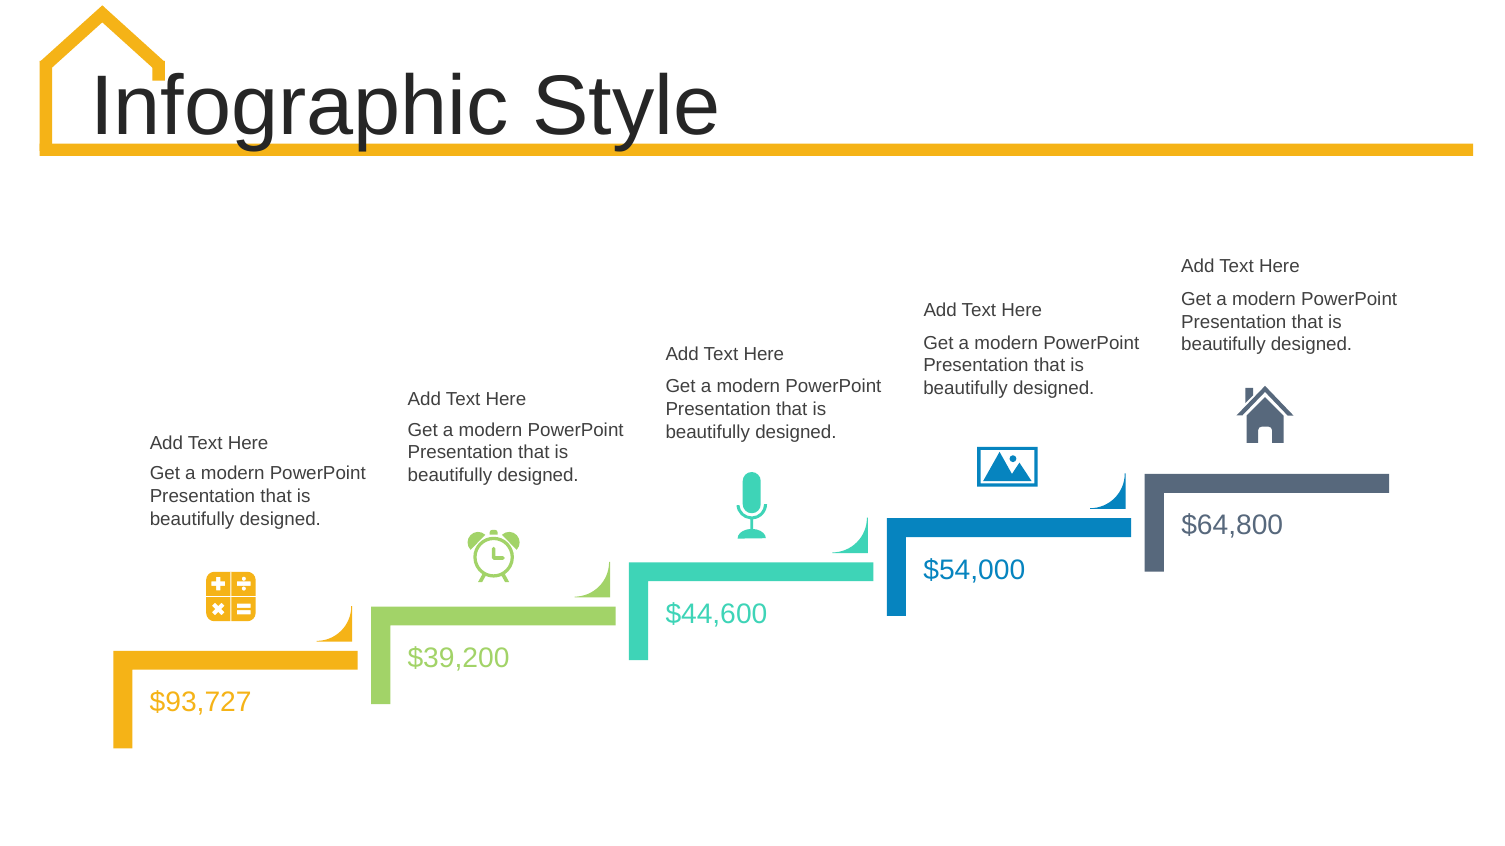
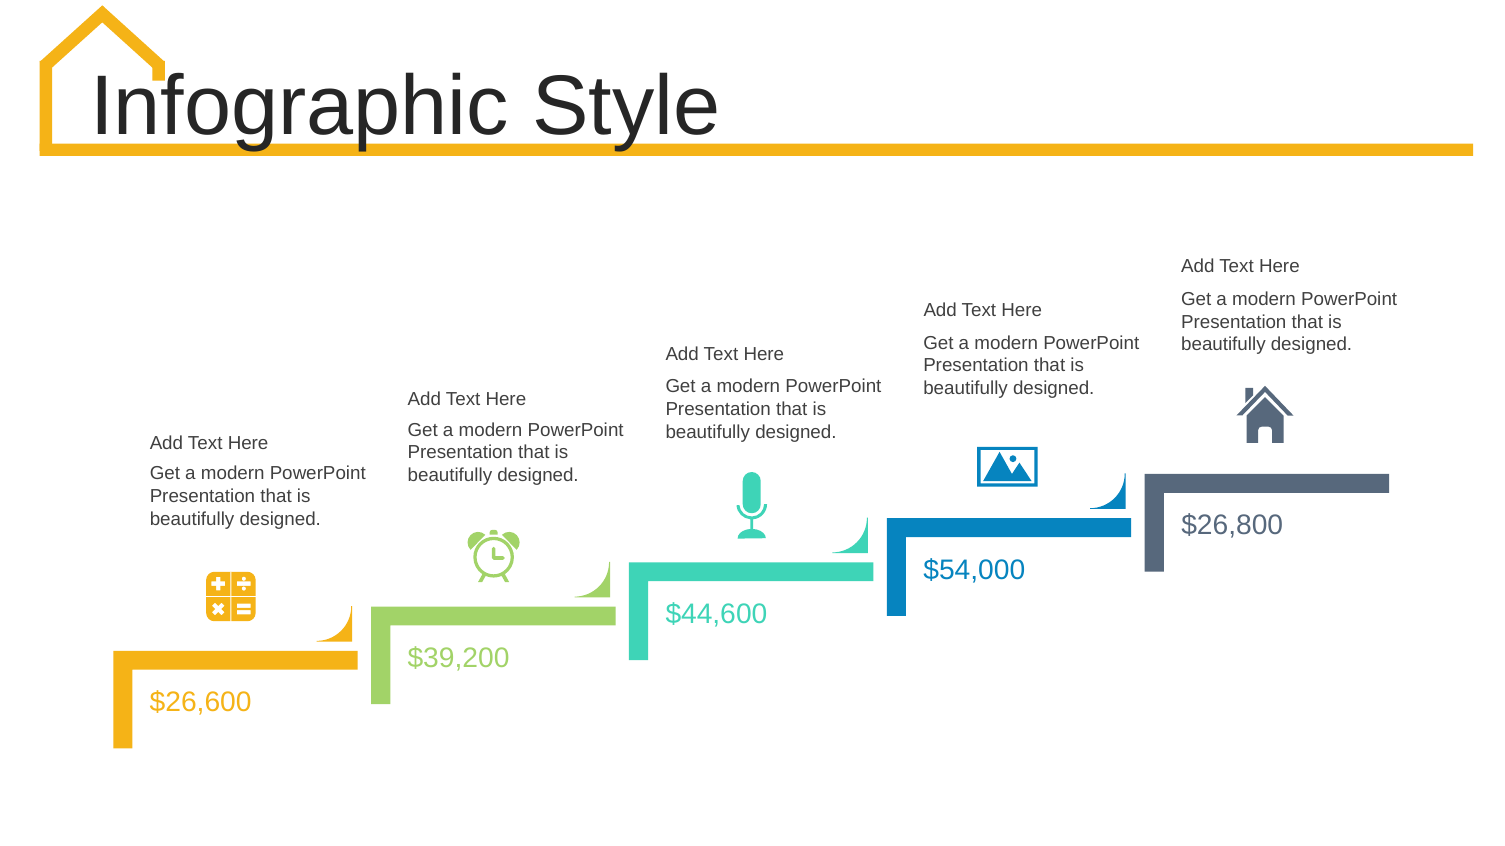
$64,800: $64,800 -> $26,800 (1232, 526)
$93,727: $93,727 -> $26,600 (201, 703)
